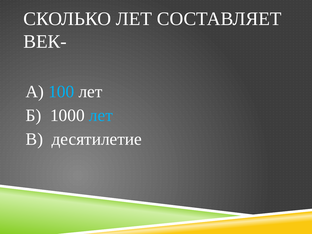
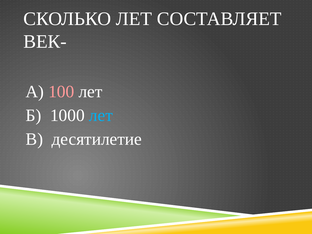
100 colour: light blue -> pink (61, 92)
